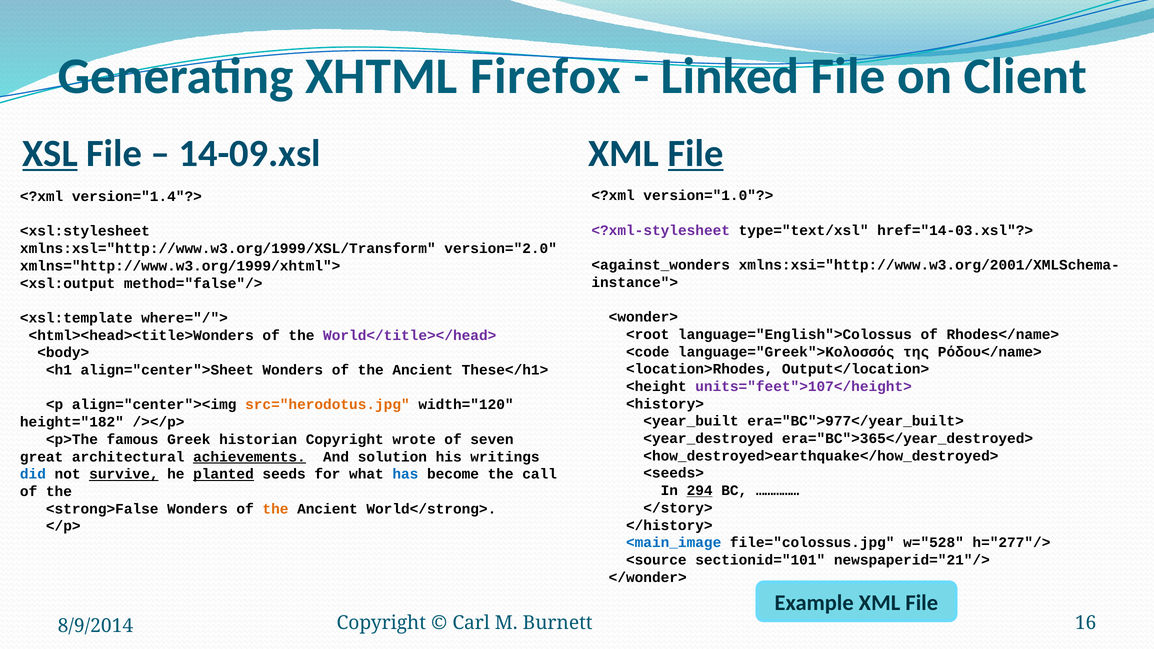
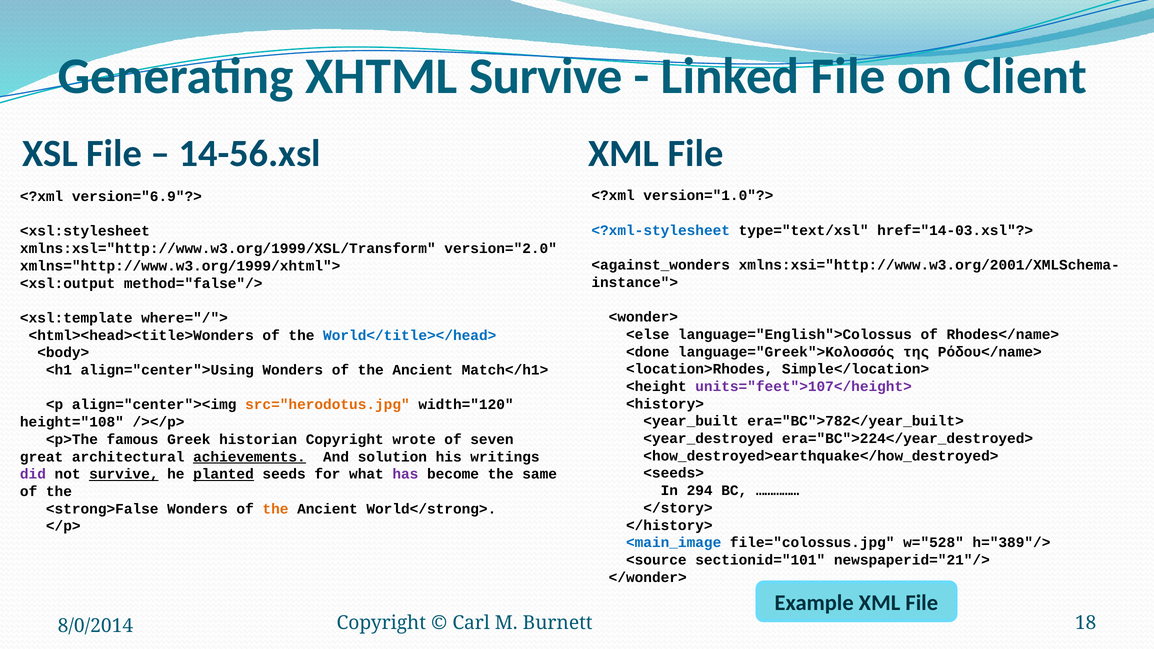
XHTML Firefox: Firefox -> Survive (546, 76)
XSL underline: present -> none (50, 153)
14-09.xsl: 14-09.xsl -> 14-56.xsl (250, 153)
File underline: present -> none (696, 153)
version="1.4"?>: version="1.4"?> -> version="6.9"?> (137, 197)
<?xml-stylesheet colour: purple -> blue (661, 230)
<root: <root -> <else (648, 334)
World</title></head> colour: purple -> blue (410, 335)
<code: <code -> <done (648, 352)
Output</location>: Output</location> -> Simple</location> (856, 369)
align="center">Sheet: align="center">Sheet -> align="center">Using (167, 370)
These</h1>: These</h1> -> Match</h1> (505, 370)
era="BC">977</year_built>: era="BC">977</year_built> -> era="BC">782</year_built> (856, 421)
height="182: height="182 -> height="108 (72, 422)
era="BC">365</year_destroyed>: era="BC">365</year_destroyed> -> era="BC">224</year_destroyed> (908, 439)
did colour: blue -> purple (33, 474)
has colour: blue -> purple (405, 474)
call: call -> same (540, 474)
294 underline: present -> none (700, 491)
h="277"/>: h="277"/> -> h="389"/> (1011, 543)
16: 16 -> 18 (1086, 623)
8/9/2014: 8/9/2014 -> 8/0/2014 (95, 626)
